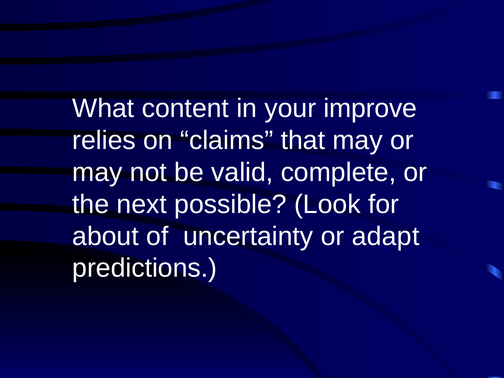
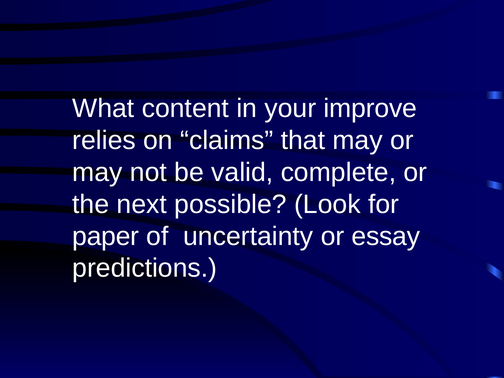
about: about -> paper (106, 236)
adapt: adapt -> essay (386, 236)
